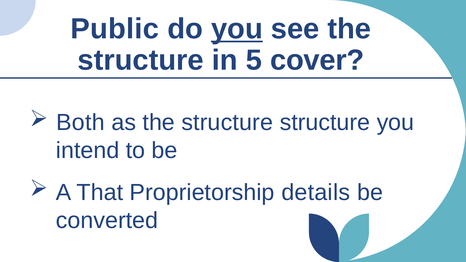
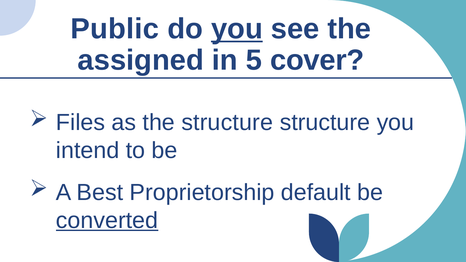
structure: structure -> assigned (141, 60)
Both: Both -> Files (81, 123)
That: That -> Best (100, 192)
details: details -> default (316, 192)
converted underline: none -> present (107, 220)
